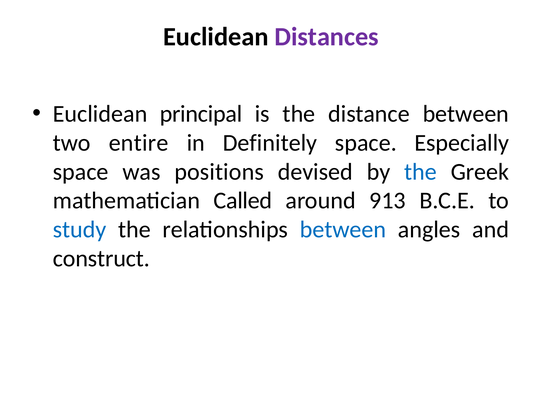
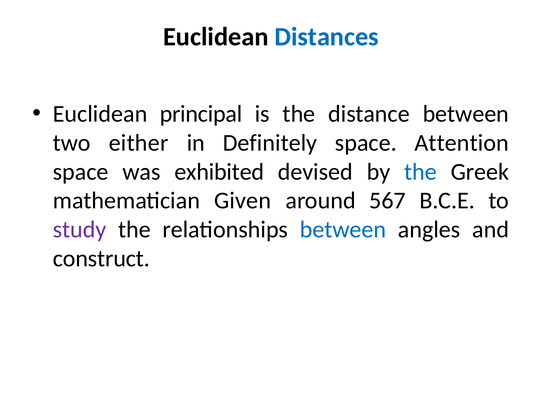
Distances colour: purple -> blue (327, 37)
entire: entire -> either (139, 143)
Especially: Especially -> Attention (462, 143)
positions: positions -> exhibited (219, 172)
Called: Called -> Given (243, 200)
913: 913 -> 567 (388, 200)
study colour: blue -> purple (80, 229)
